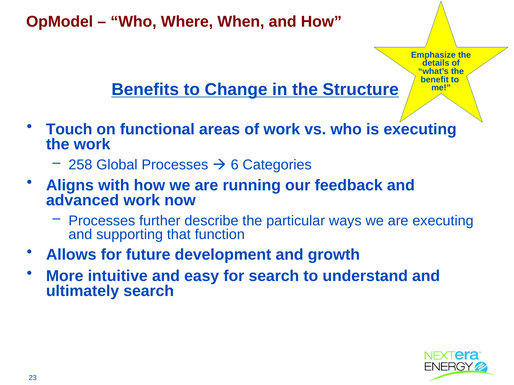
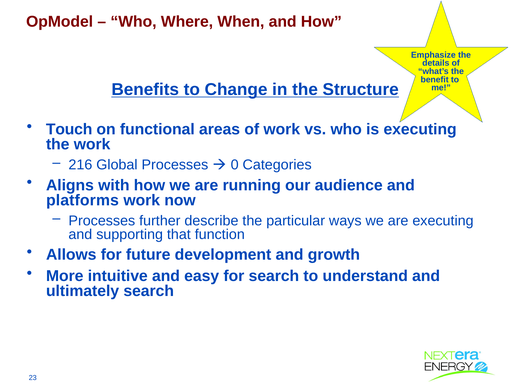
258: 258 -> 216 (80, 165)
6: 6 -> 0 (235, 165)
feedback: feedback -> audience (349, 185)
advanced: advanced -> platforms (82, 200)
